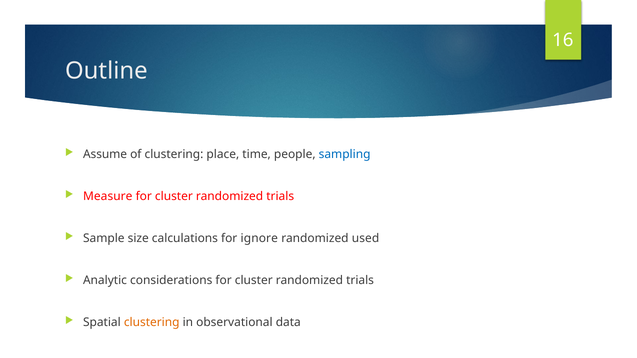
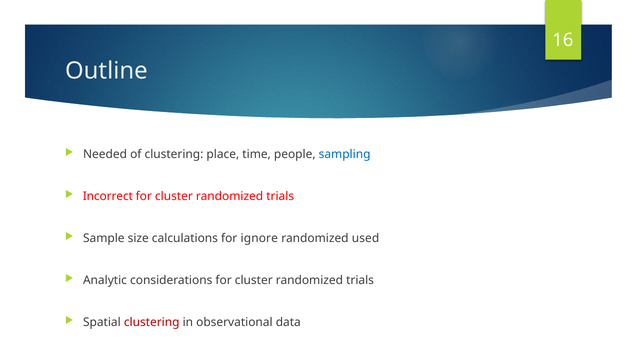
Assume: Assume -> Needed (105, 155)
Measure: Measure -> Incorrect (108, 197)
clustering colour: orange -> red (152, 322)
